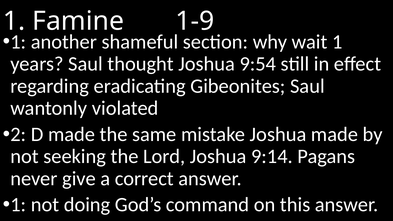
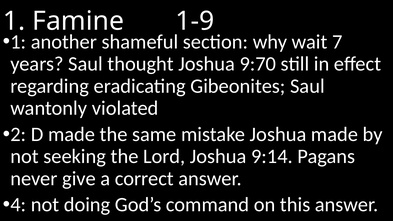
wait 1: 1 -> 7 (337, 42)
9:54: 9:54 -> 9:70 (258, 64)
1: 1 -> 4 (18, 205)
